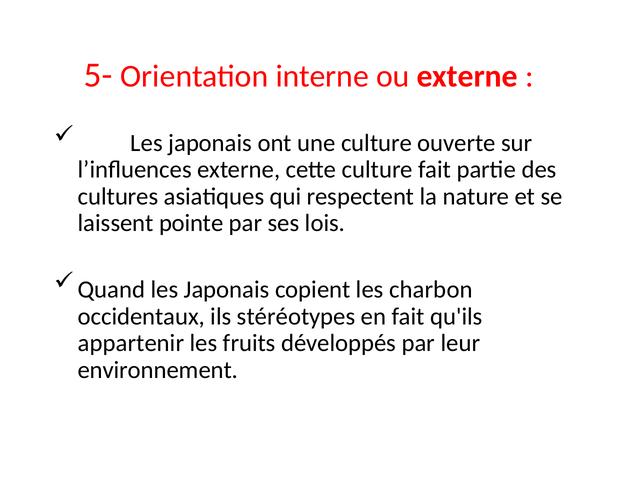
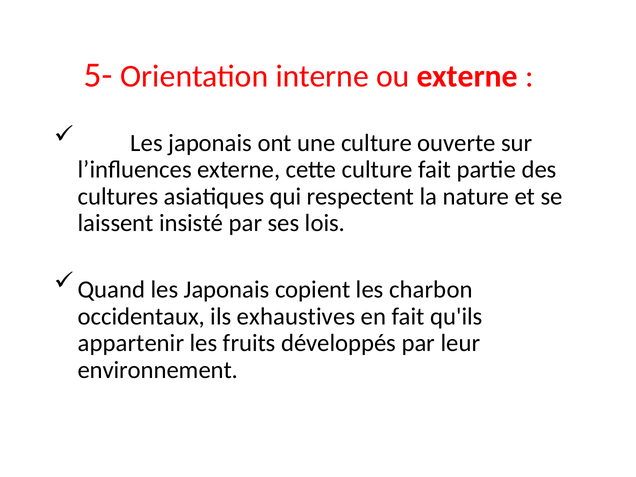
pointe: pointe -> insisté (191, 223)
stéréotypes: stéréotypes -> exhaustives (296, 316)
